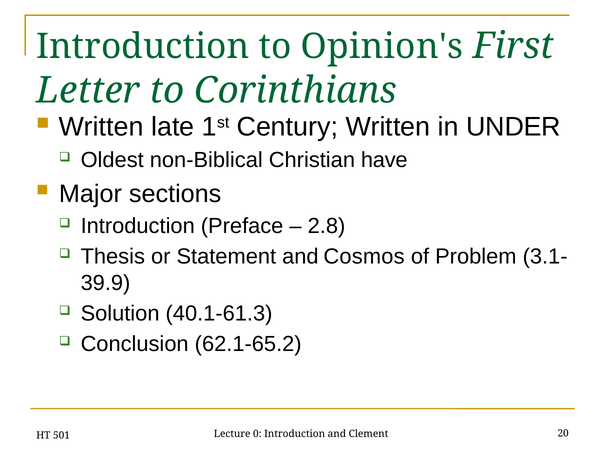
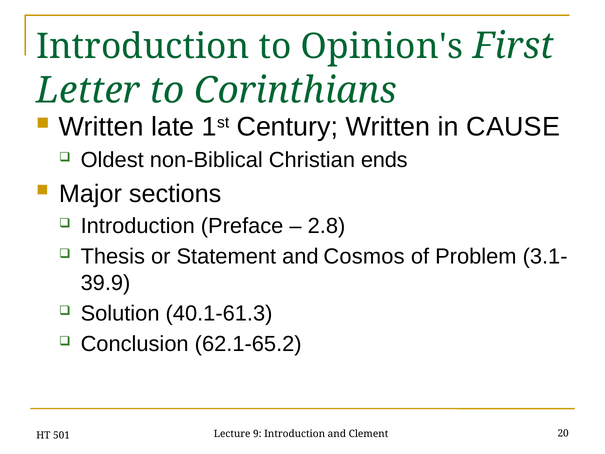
UNDER: UNDER -> CAUSE (513, 127)
have: have -> ends (384, 160)
0: 0 -> 9 (257, 434)
